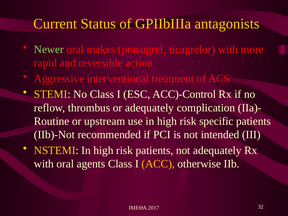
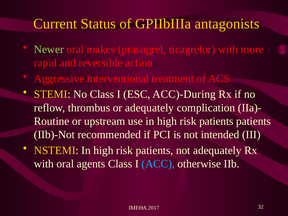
ACC)-Control: ACC)-Control -> ACC)-During (184, 94)
specific: specific -> patients (216, 121)
ACC colour: yellow -> light blue (158, 164)
